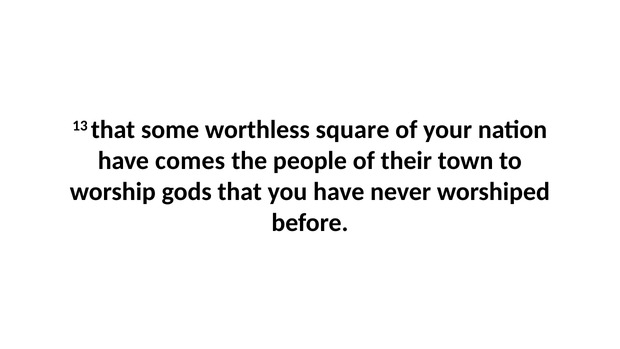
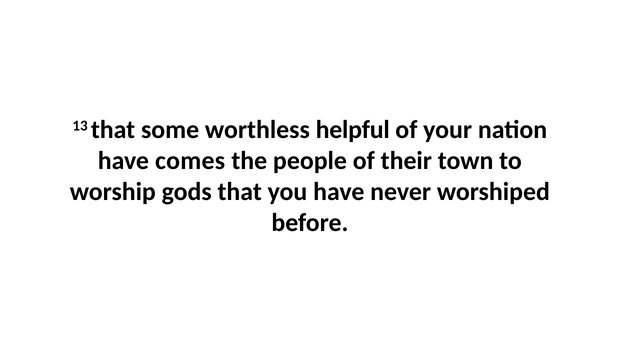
square: square -> helpful (353, 130)
